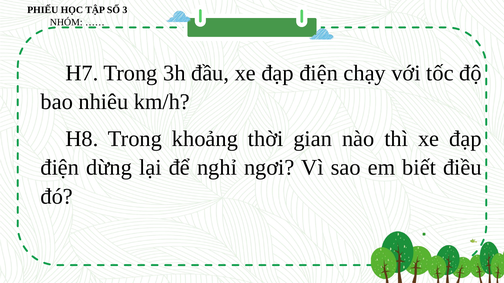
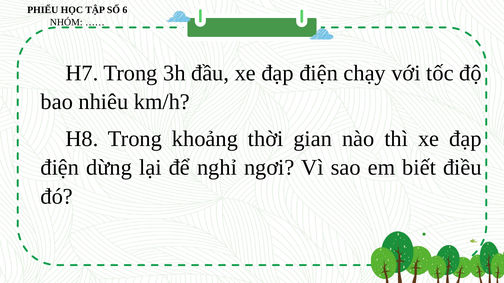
3: 3 -> 6 (125, 10)
